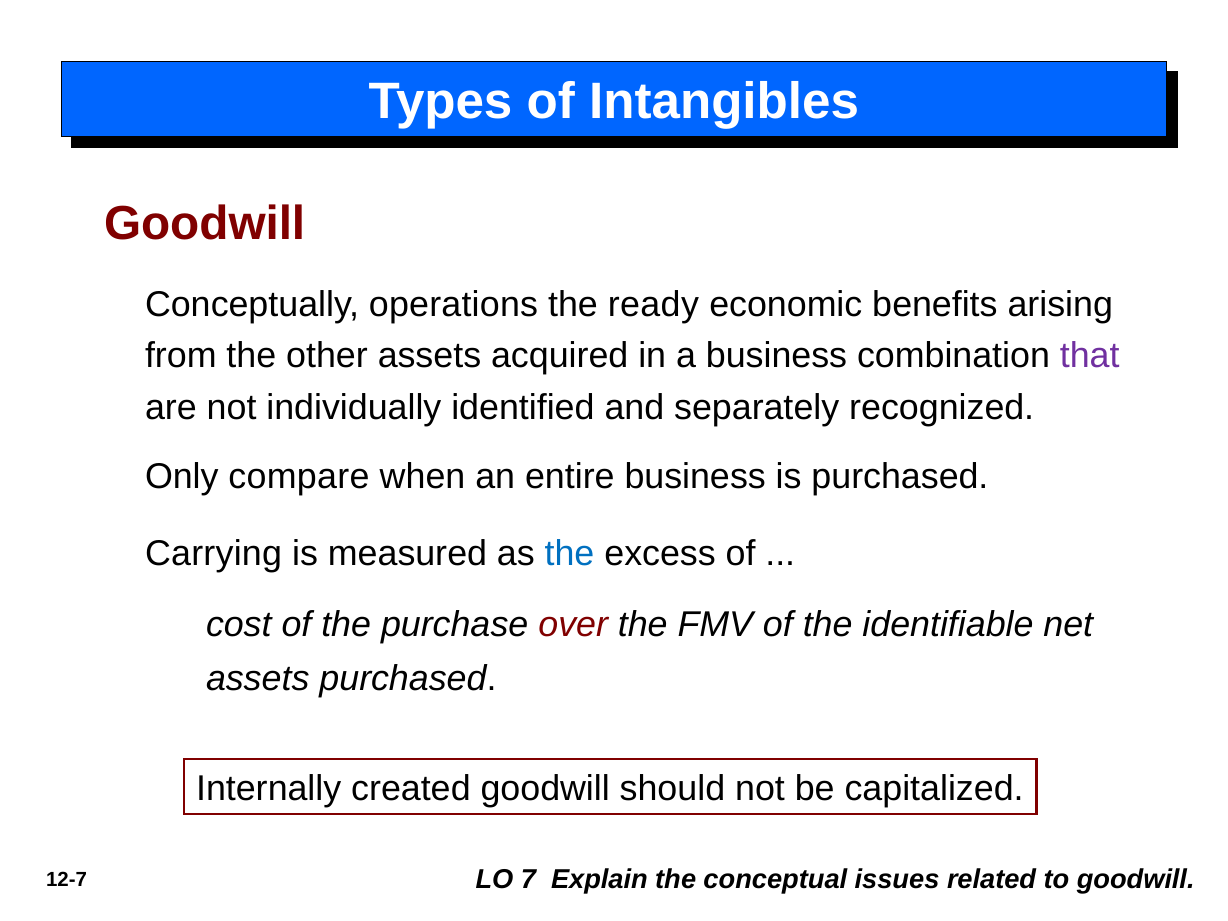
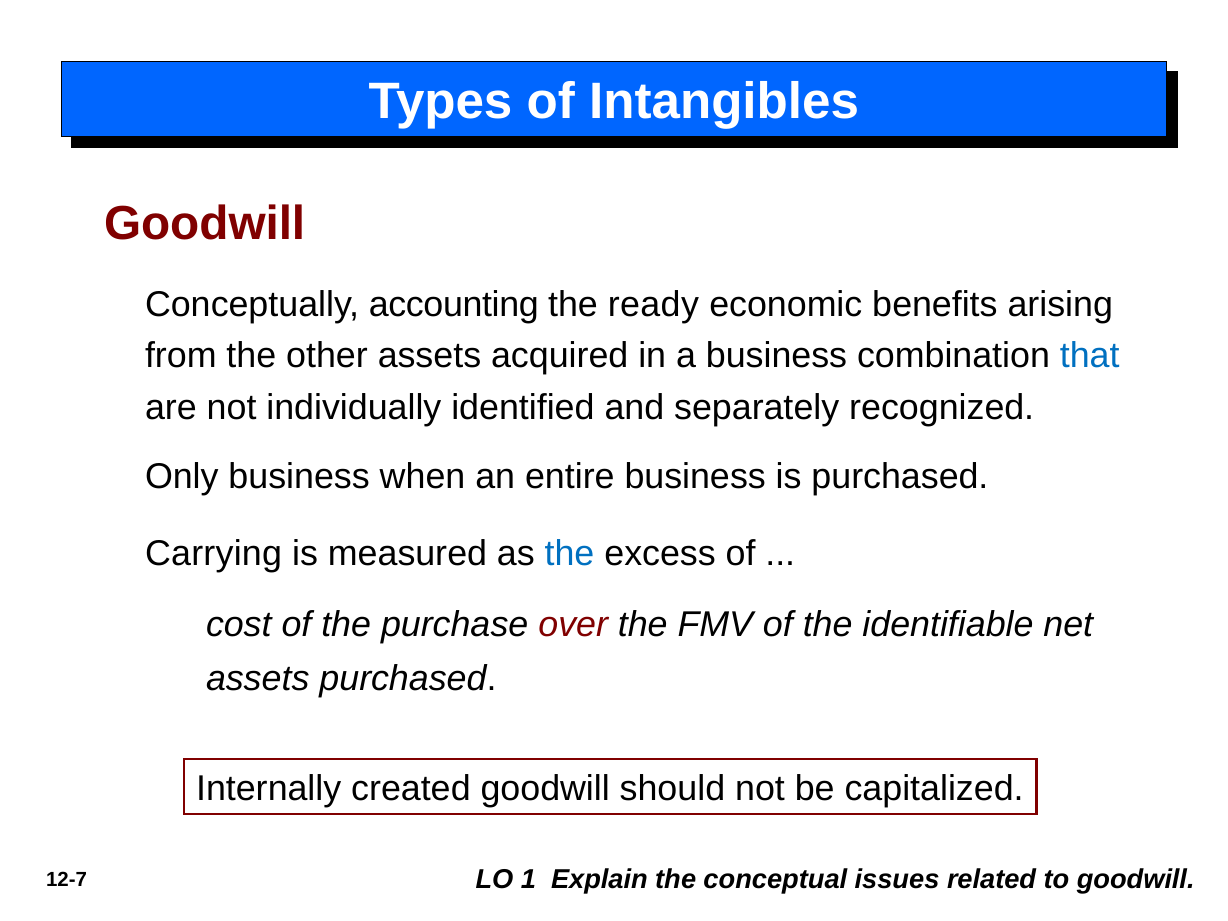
operations: operations -> accounting (454, 305)
that colour: purple -> blue (1090, 356)
Only compare: compare -> business (299, 477)
7: 7 -> 1 (528, 880)
